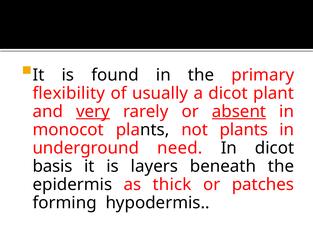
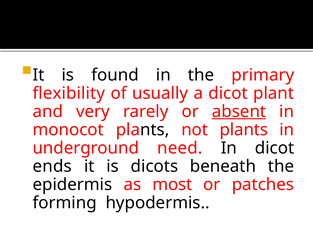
very underline: present -> none (93, 112)
basis: basis -> ends (52, 167)
layers: layers -> dicots (154, 167)
thick: thick -> most (172, 185)
